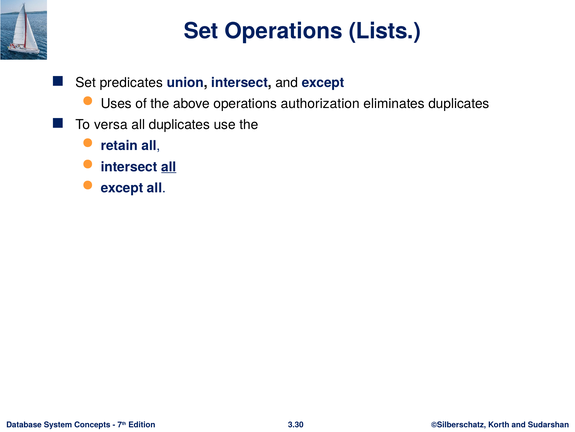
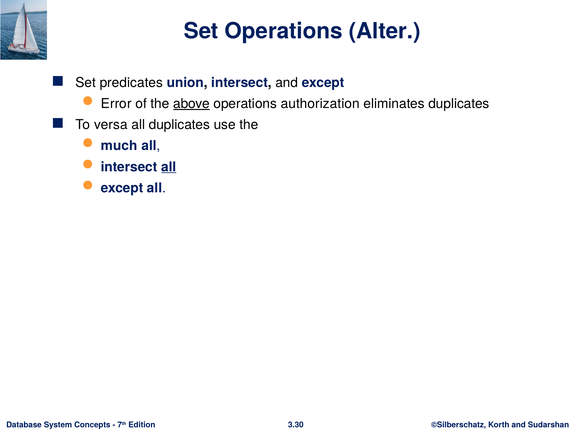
Lists: Lists -> Alter (385, 31)
Uses: Uses -> Error (116, 103)
above underline: none -> present (192, 103)
retain: retain -> much (119, 146)
